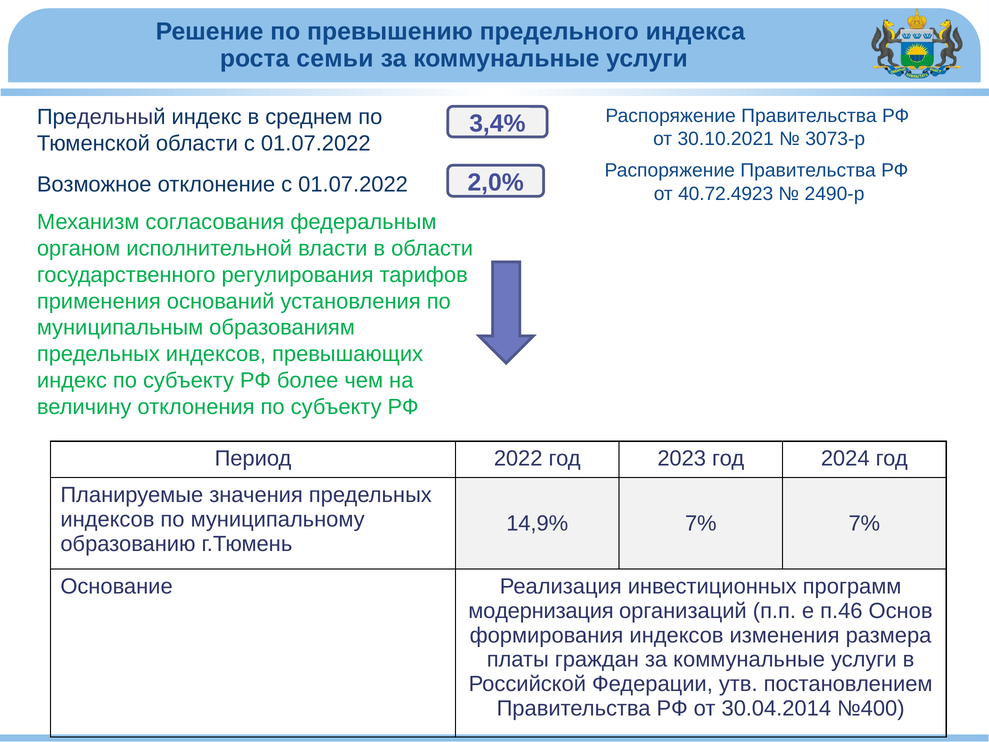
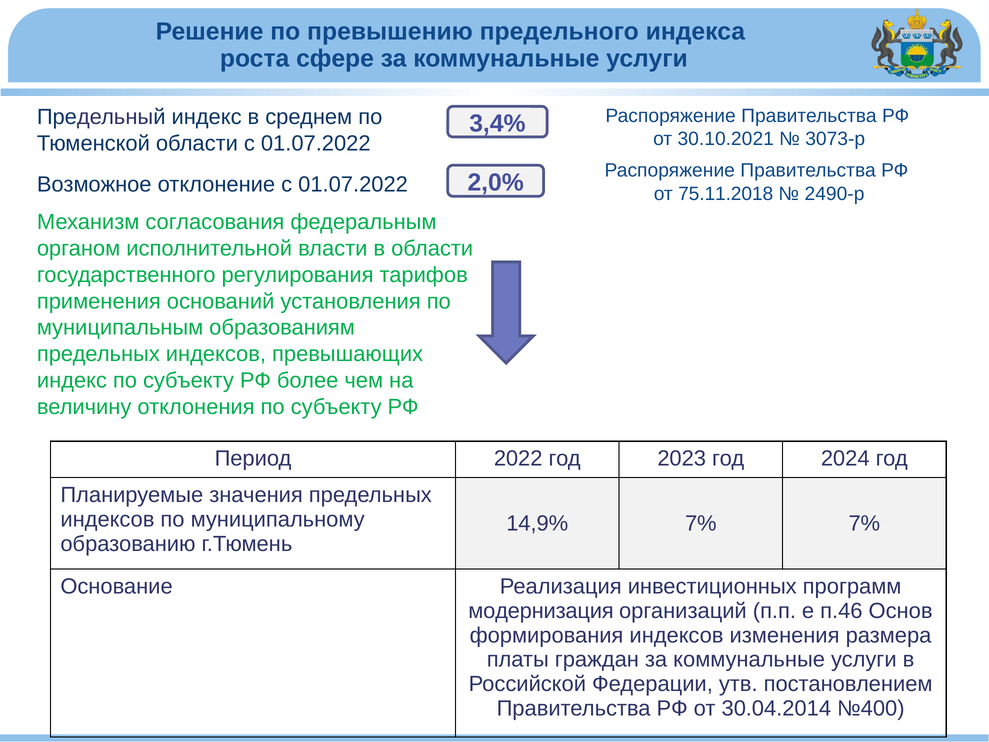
семьи: семьи -> сфере (335, 58)
40.72.4923: 40.72.4923 -> 75.11.2018 (726, 194)
